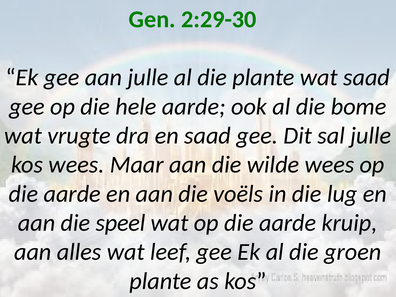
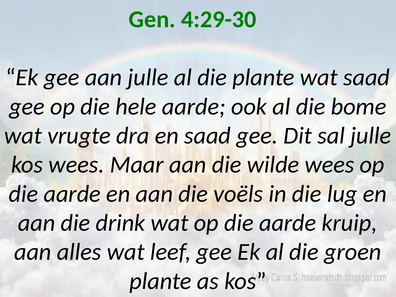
2:29-30: 2:29-30 -> 4:29-30 (219, 19)
speel: speel -> drink (120, 223)
